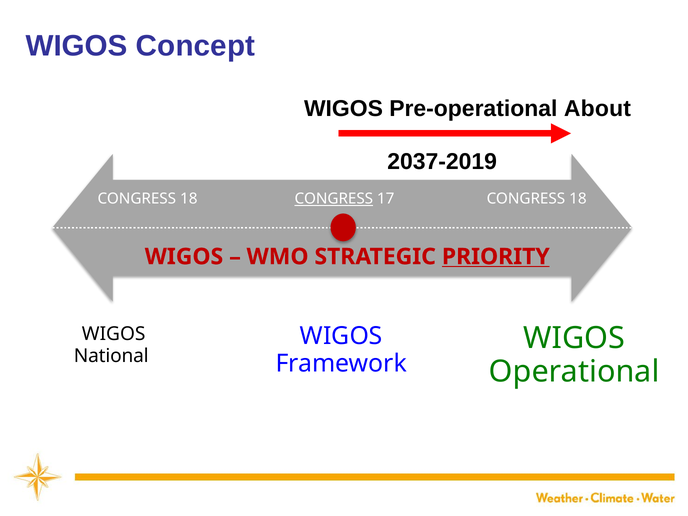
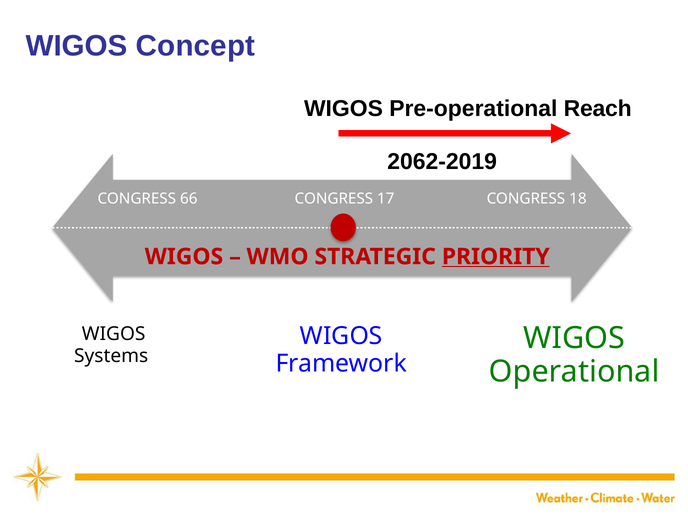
About: About -> Reach (598, 109)
2037-2019: 2037-2019 -> 2062-2019 (442, 162)
18: 18 -> 66 (189, 199)
CONGRESS underline: present -> none (334, 199)
National: National -> Systems (111, 356)
